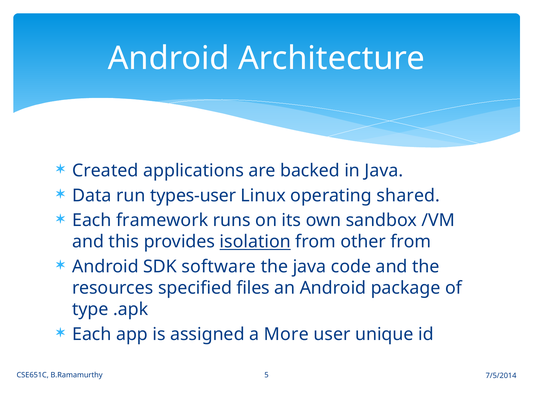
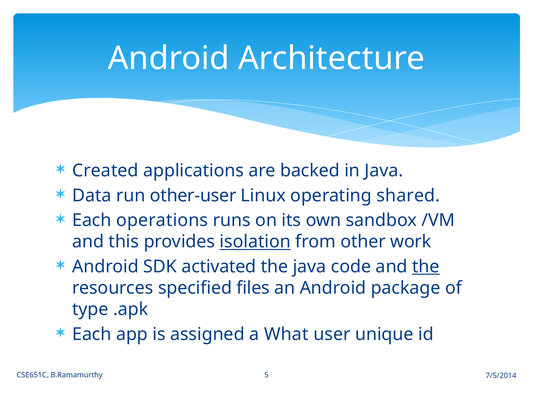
types-user: types-user -> other-user (193, 195)
framework: framework -> operations (162, 220)
other from: from -> work (411, 242)
software: software -> activated (219, 266)
the underline: none -> present (426, 266)
More: More -> What (286, 334)
